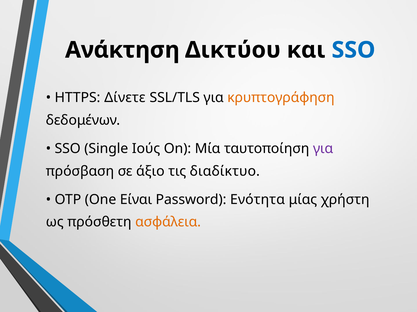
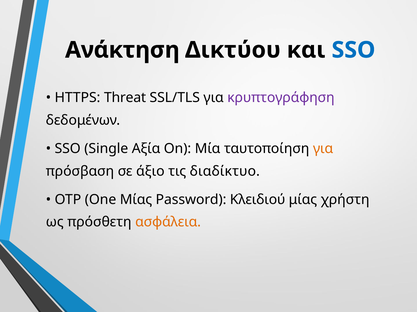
Δίνετε: Δίνετε -> Threat (125, 98)
κρυπτογράφηση colour: orange -> purple (281, 98)
Ιούς: Ιούς -> Αξία (146, 149)
για colour: purple -> orange (323, 149)
One Είναι: Είναι -> Μίας (136, 200)
Ενότητα: Ενότητα -> Κλειδιού (258, 200)
